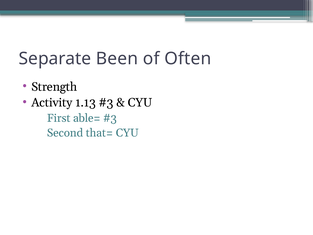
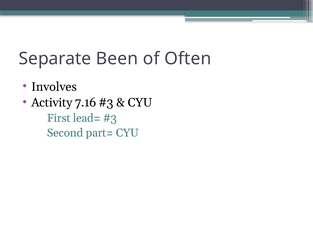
Strength: Strength -> Involves (54, 87)
1.13: 1.13 -> 7.16 (86, 103)
able=: able= -> lead= (87, 118)
that=: that= -> part= (100, 133)
